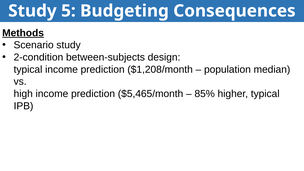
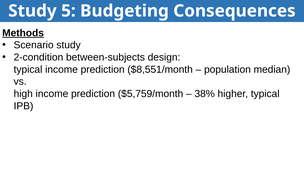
$1,208/month: $1,208/month -> $8,551/month (160, 69)
$5,465/month: $5,465/month -> $5,759/month (151, 94)
85%: 85% -> 38% (205, 94)
